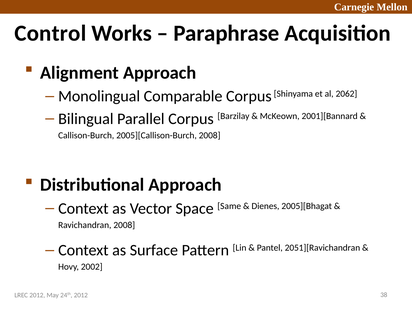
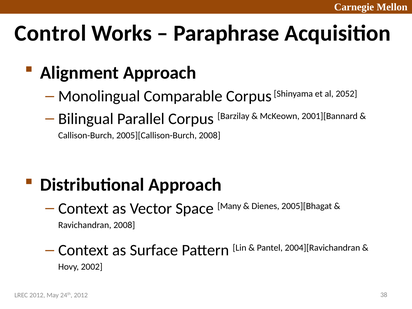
2062: 2062 -> 2052 (346, 94)
Same: Same -> Many (229, 206)
2051][Ravichandran: 2051][Ravichandran -> 2004][Ravichandran (322, 248)
